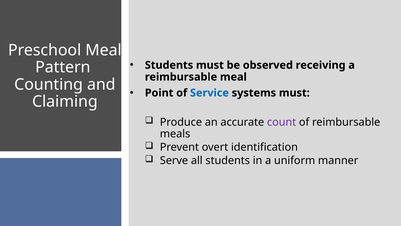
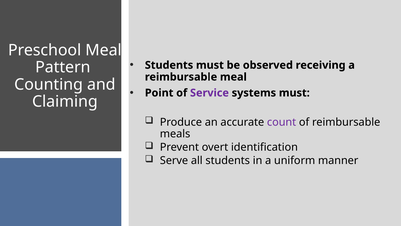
Service colour: blue -> purple (209, 93)
